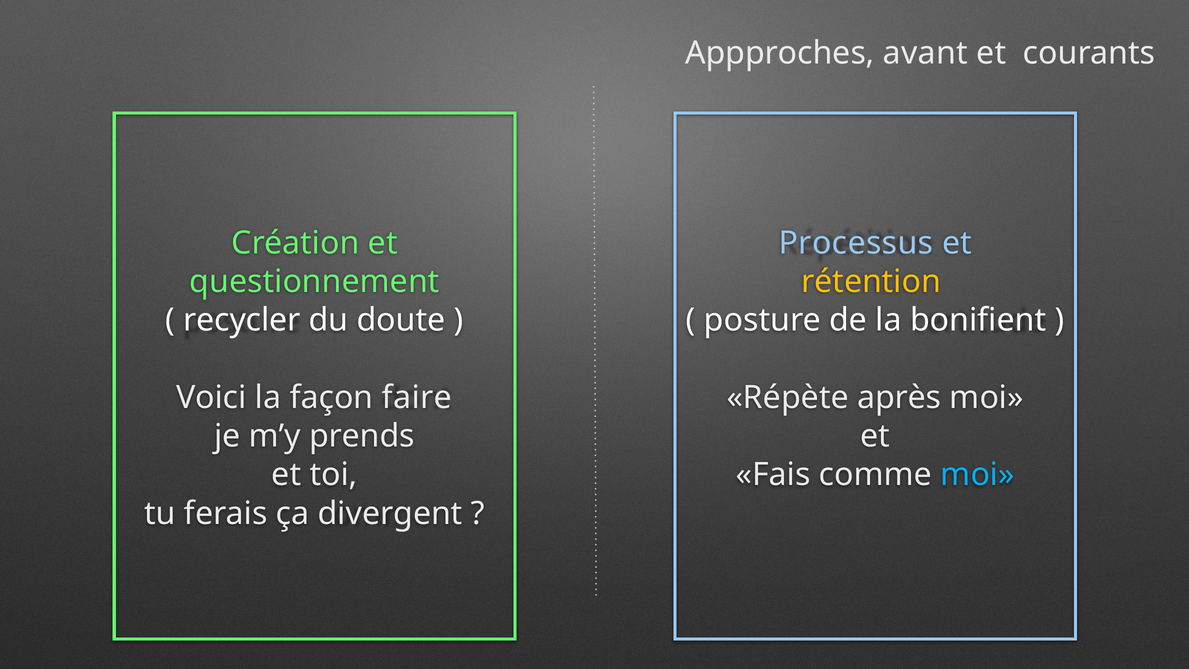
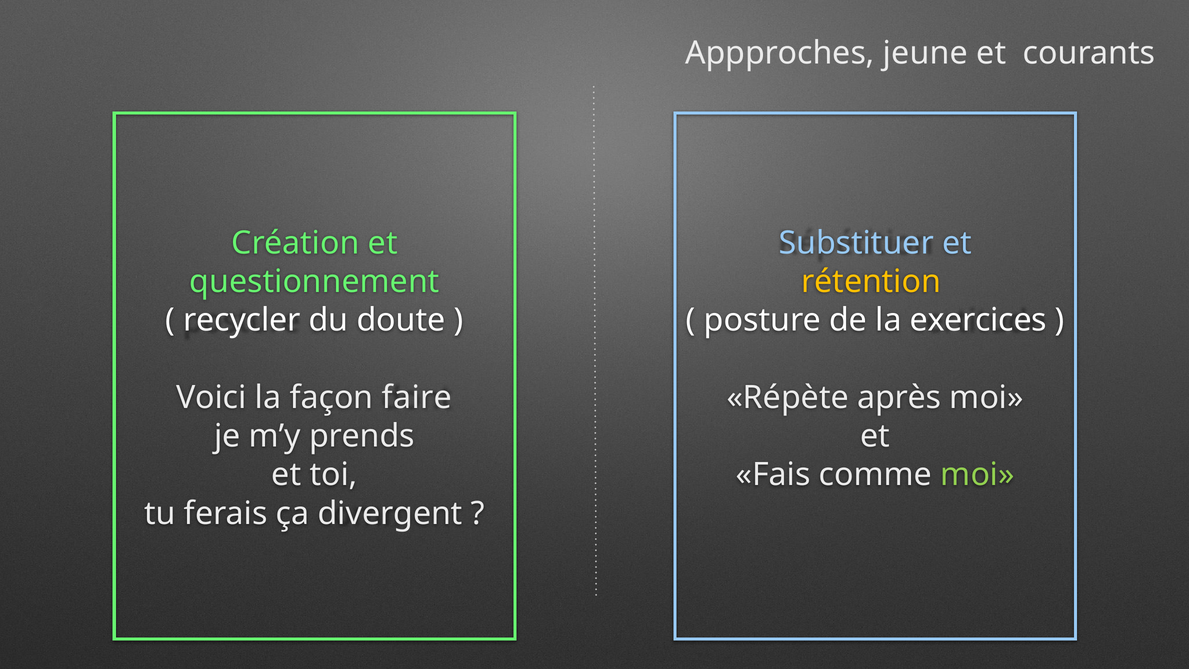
avant: avant -> jeune (925, 53)
Processus: Processus -> Substituer (856, 243)
bonifient: bonifient -> exercices (978, 320)
moi colour: light blue -> light green (978, 475)
